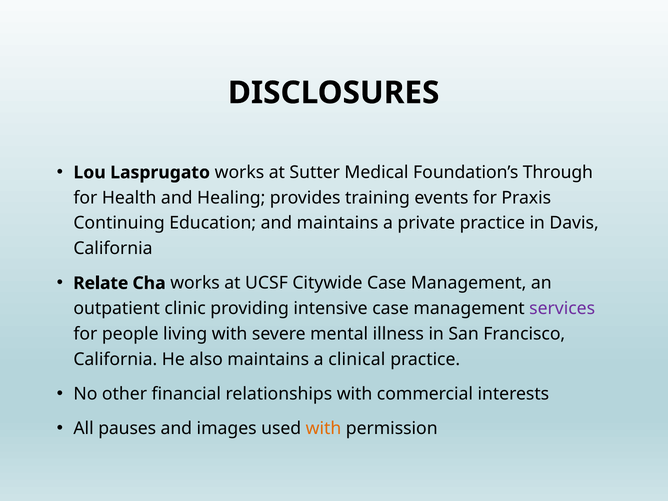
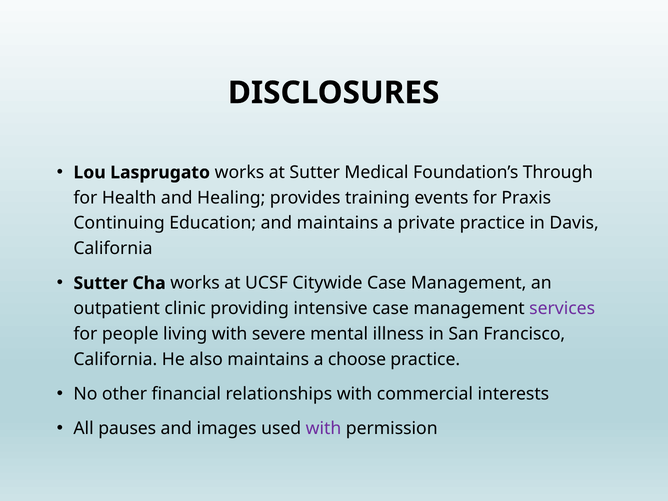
Relate: Relate -> Sutter (101, 283)
clinical: clinical -> choose (357, 359)
with colour: orange -> purple (323, 428)
